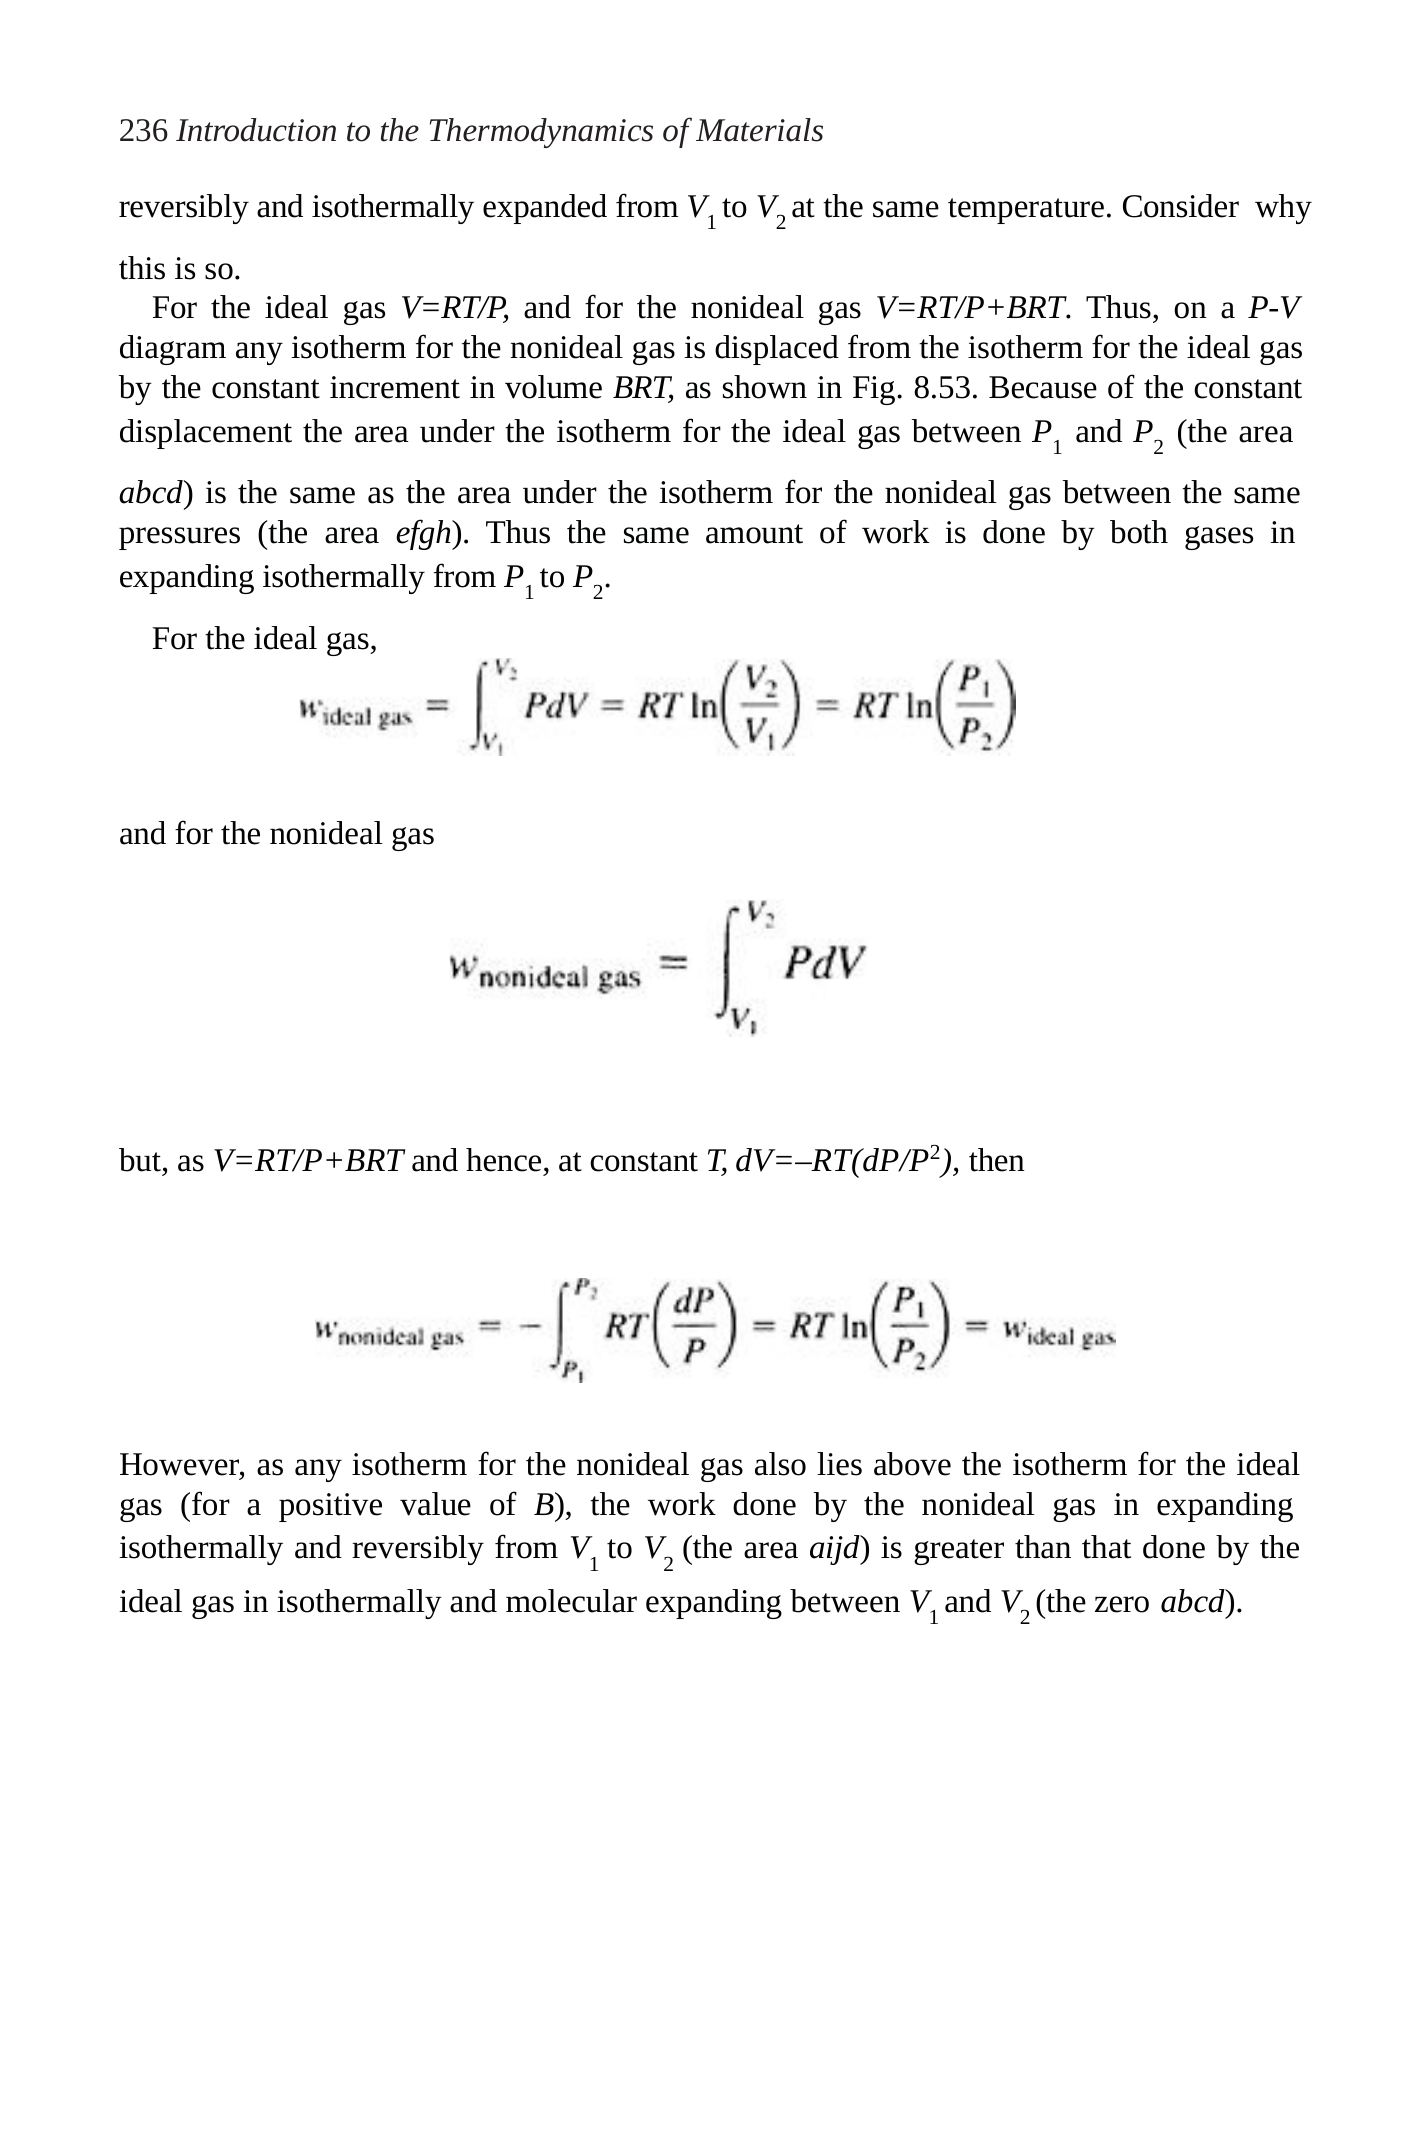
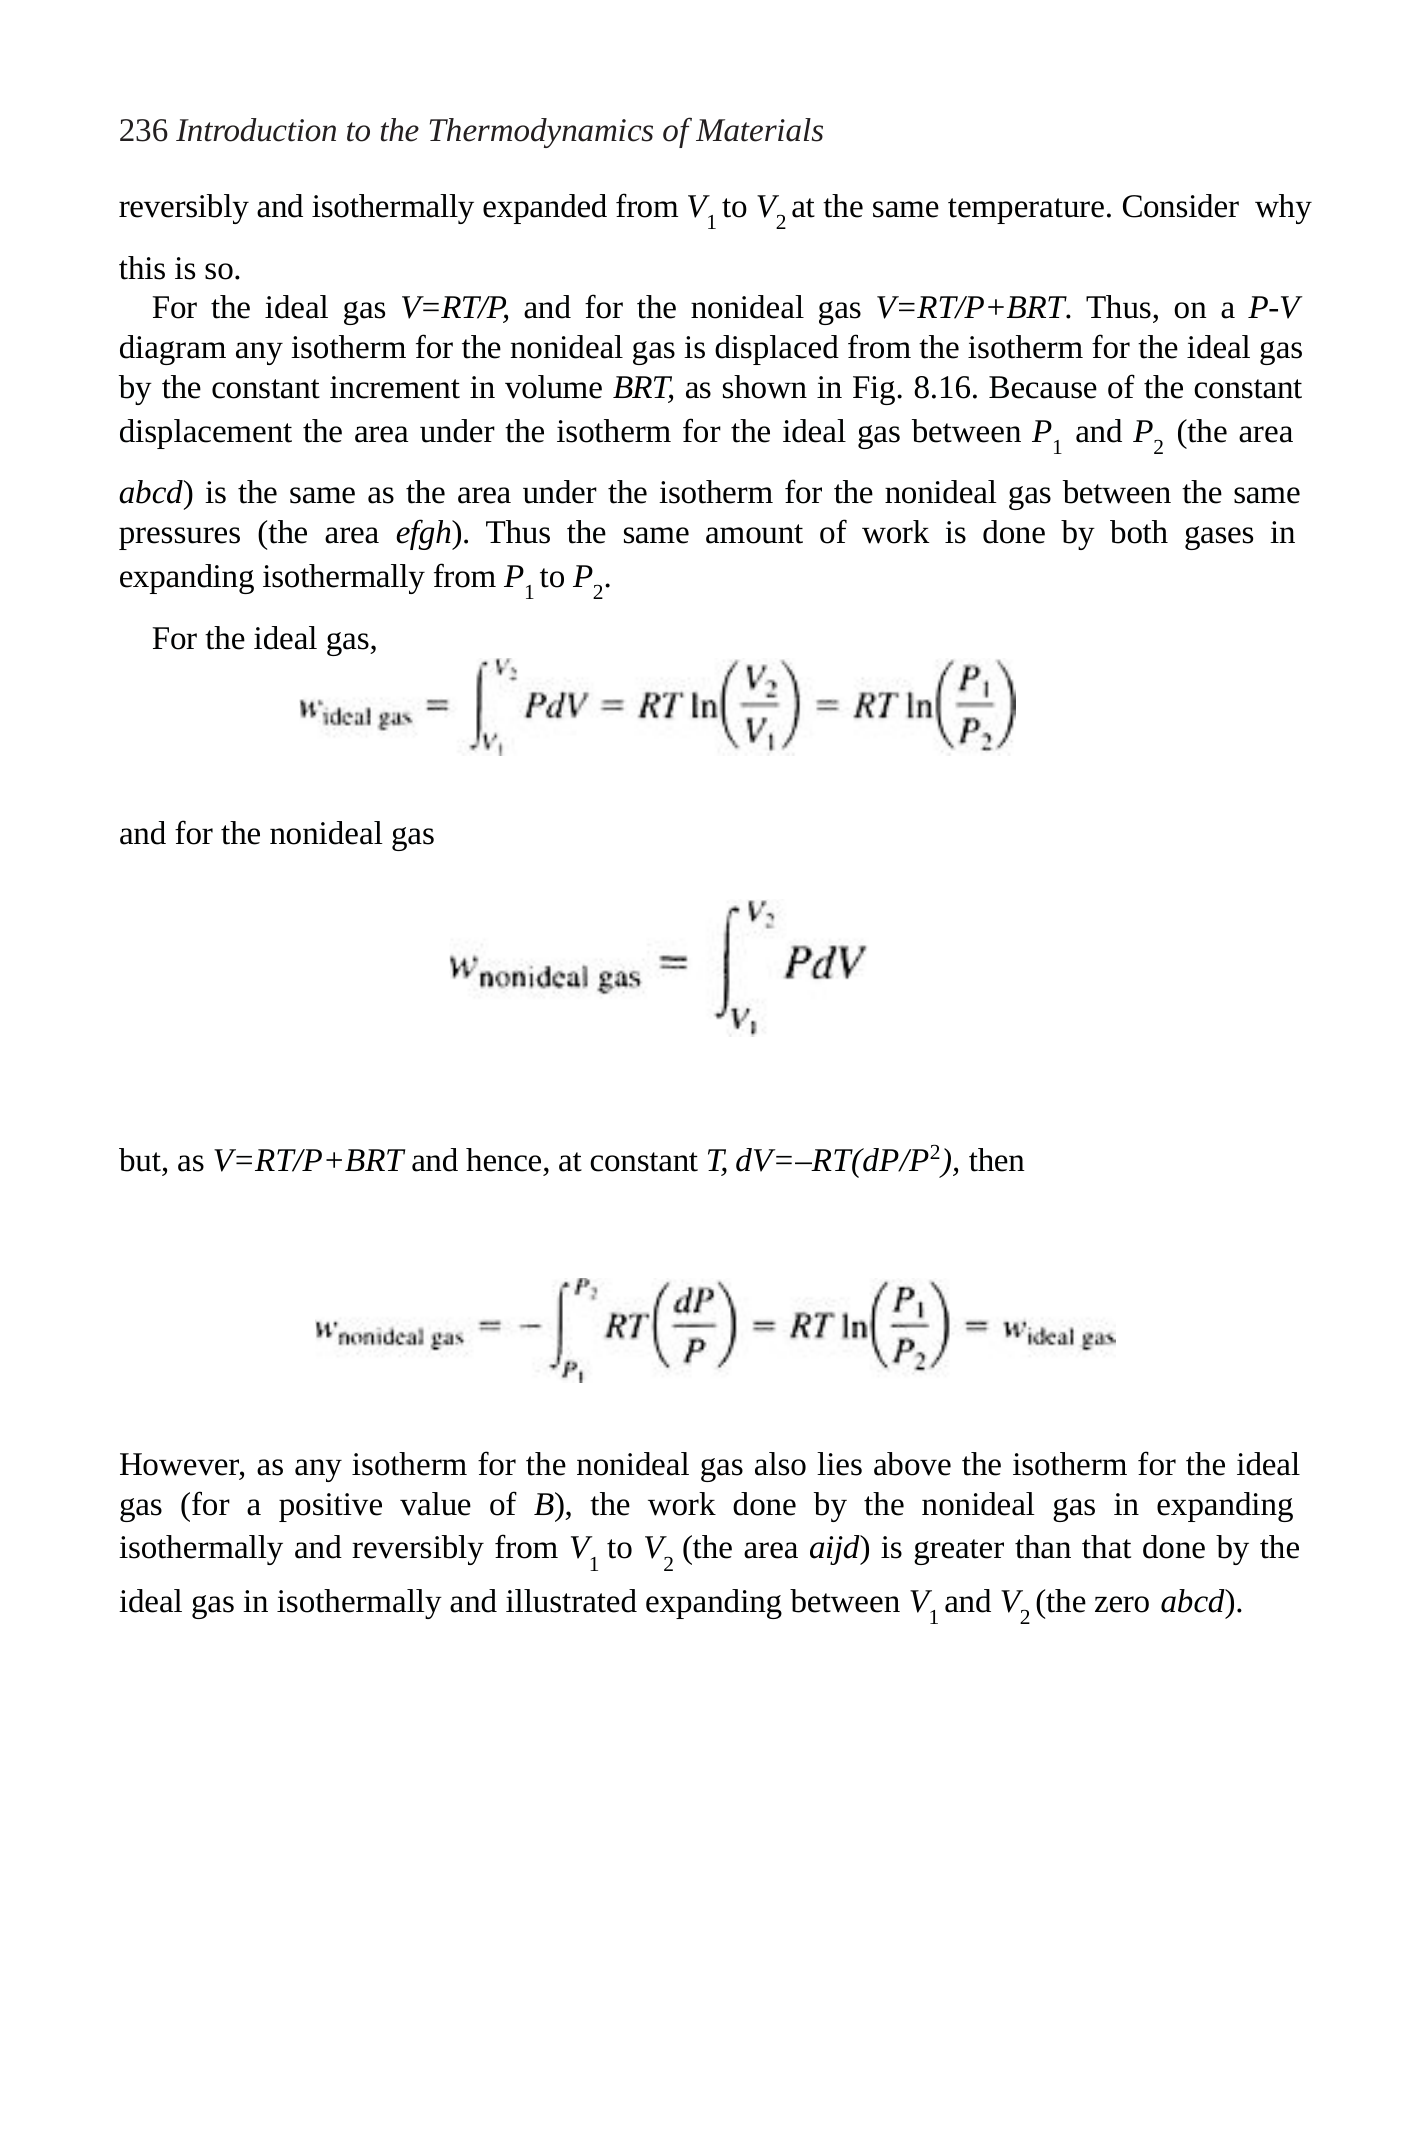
8.53: 8.53 -> 8.16 (946, 387)
molecular: molecular -> illustrated (571, 1602)
